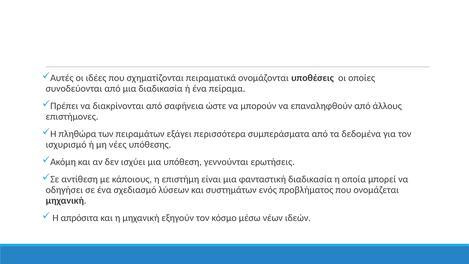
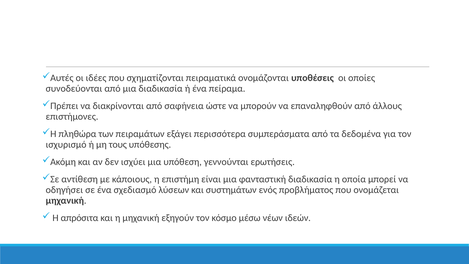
νέες: νέες -> τους (118, 144)
